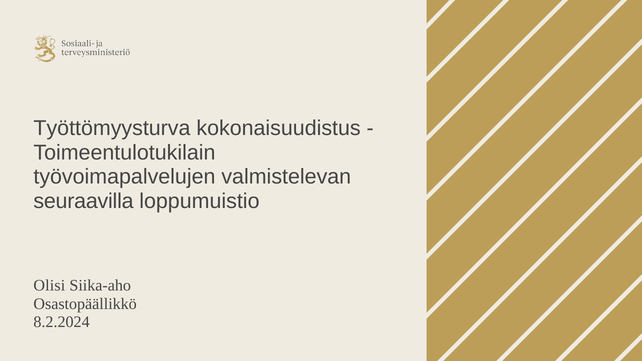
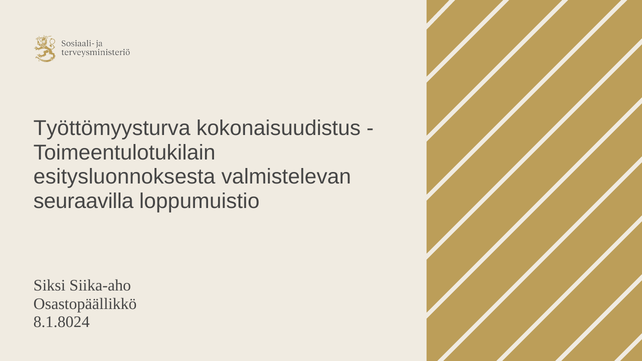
työvoimapalvelujen: työvoimapalvelujen -> esitysluonnoksesta (124, 177)
Olisi: Olisi -> Siksi (49, 286)
8.2.2024: 8.2.2024 -> 8.1.8024 (62, 322)
